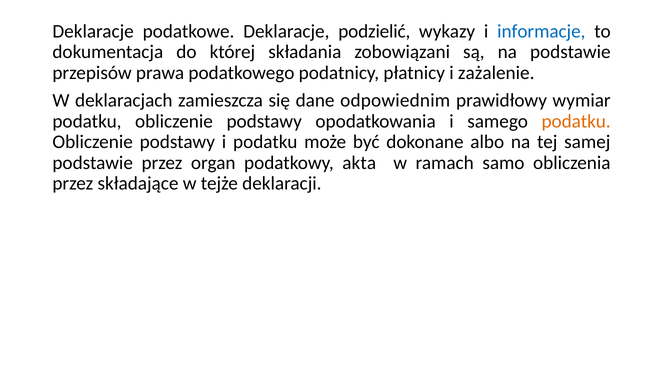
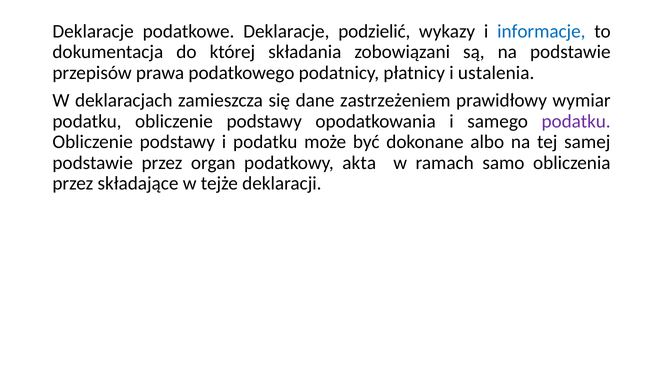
zażalenie: zażalenie -> ustalenia (496, 73)
odpowiednim: odpowiednim -> zastrzeżeniem (395, 100)
podatku colour: orange -> purple (576, 121)
